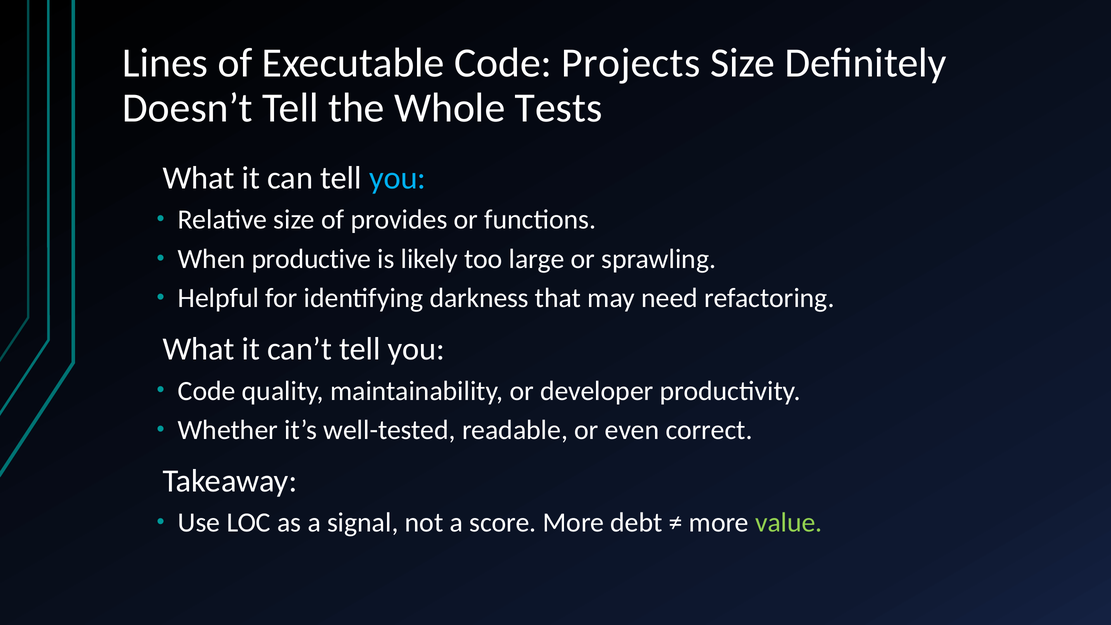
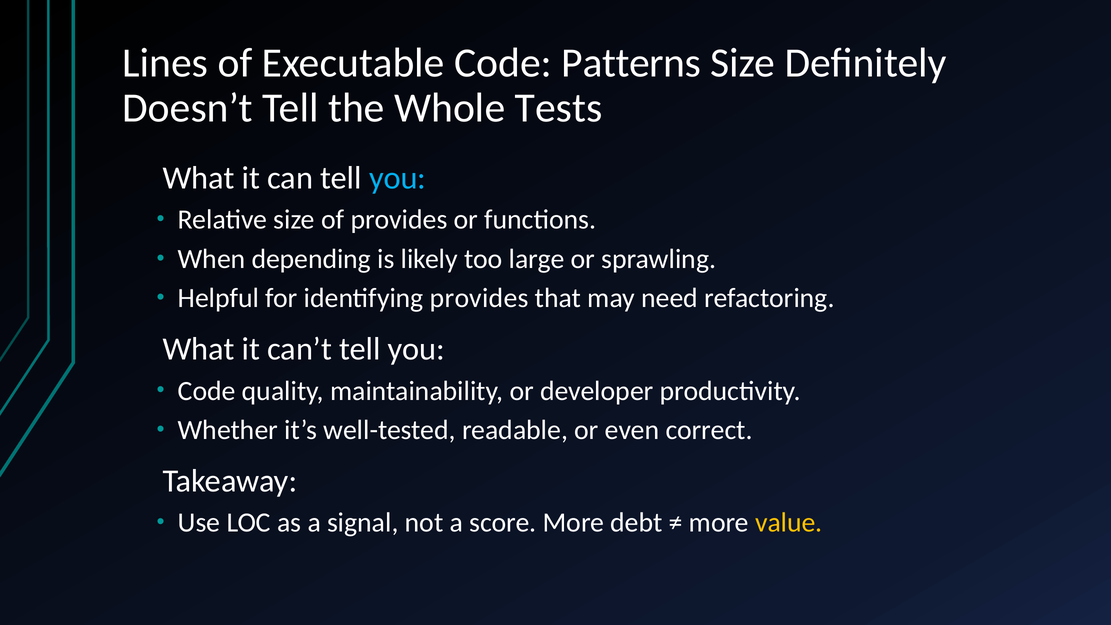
Projects: Projects -> Patterns (631, 63)
productive: productive -> depending (311, 259)
identifying darkness: darkness -> provides (479, 298)
value colour: light green -> yellow (789, 523)
